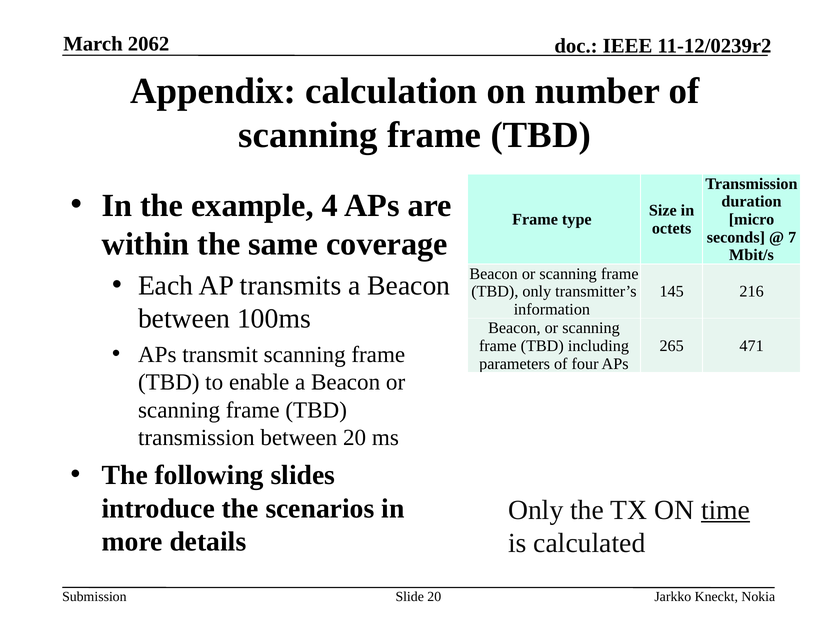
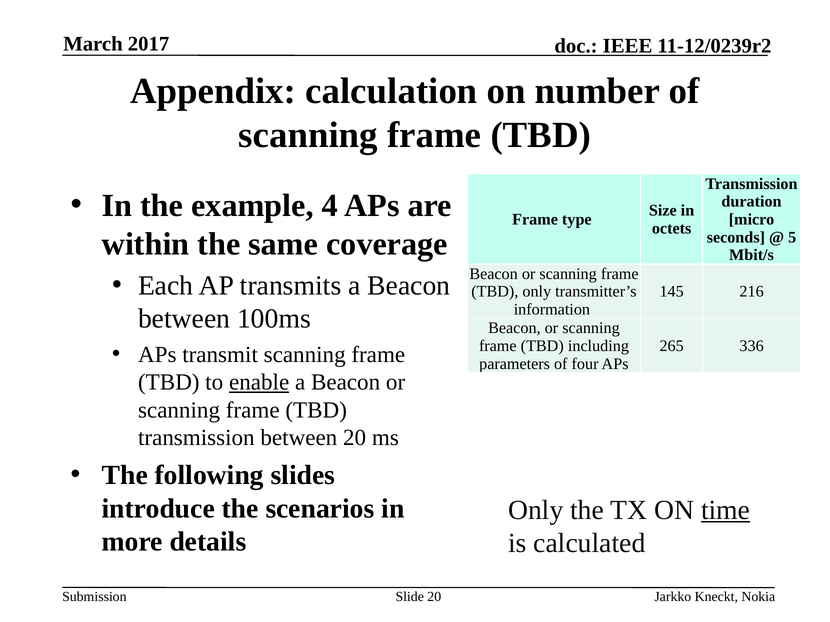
2062: 2062 -> 2017 (149, 44)
7: 7 -> 5 (792, 237)
471: 471 -> 336 (752, 346)
enable underline: none -> present (259, 383)
